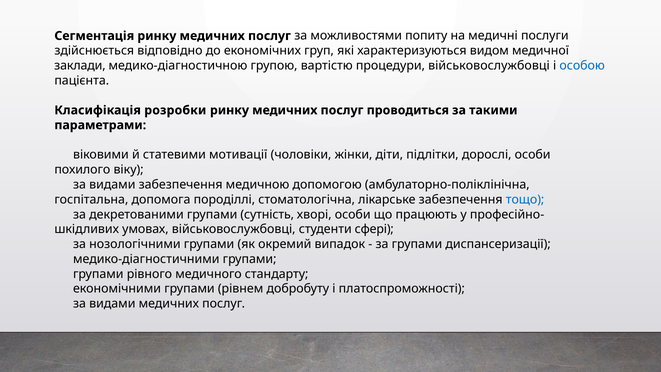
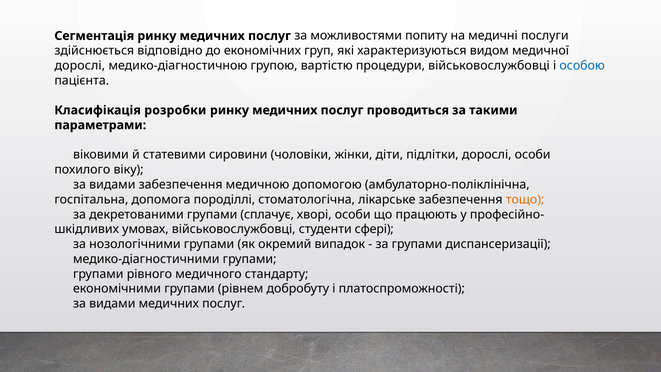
заклади: заклади -> дорослі (80, 66)
мотивації: мотивації -> сировини (238, 155)
тощо colour: blue -> orange (525, 199)
сутність: сутність -> сплачує (267, 214)
